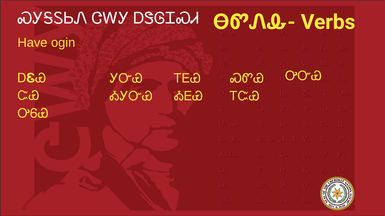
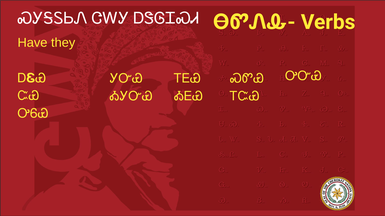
ogin: ogin -> they (63, 43)
